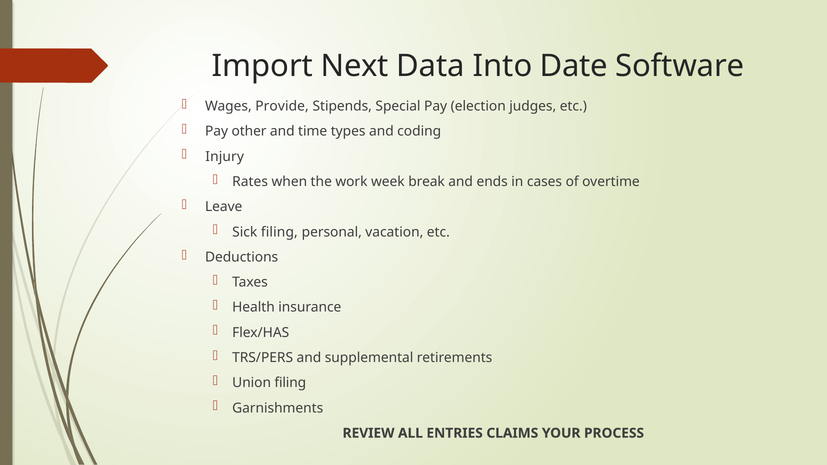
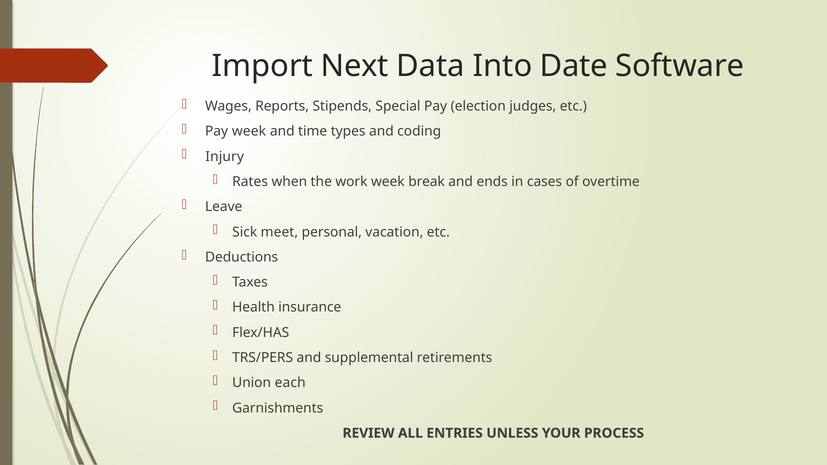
Provide: Provide -> Reports (282, 106)
Pay other: other -> week (249, 131)
Sick filing: filing -> meet (279, 232)
Union filing: filing -> each (290, 383)
CLAIMS: CLAIMS -> UNLESS (512, 433)
